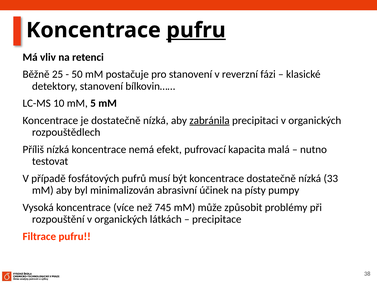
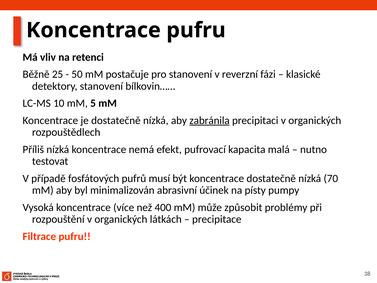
pufru underline: present -> none (196, 30)
33: 33 -> 70 (331, 178)
745: 745 -> 400 (163, 207)
